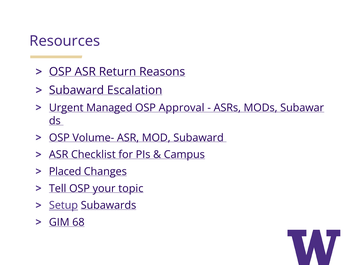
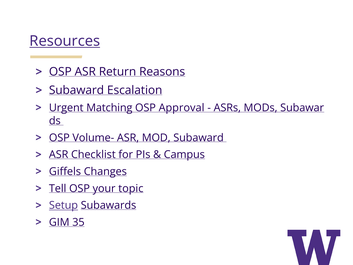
Resources underline: none -> present (65, 41)
Managed: Managed -> Matching (109, 108)
Placed: Placed -> Giffels (65, 171)
68: 68 -> 35 (78, 222)
